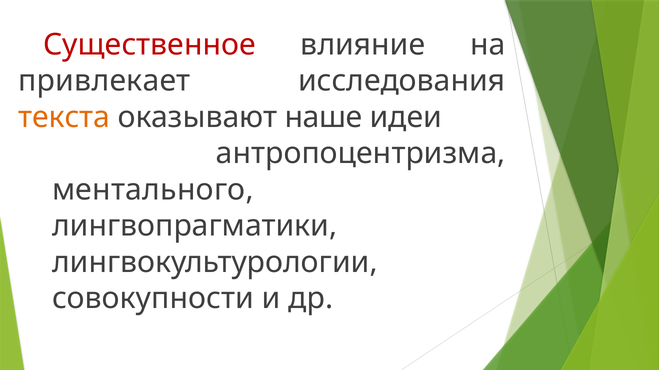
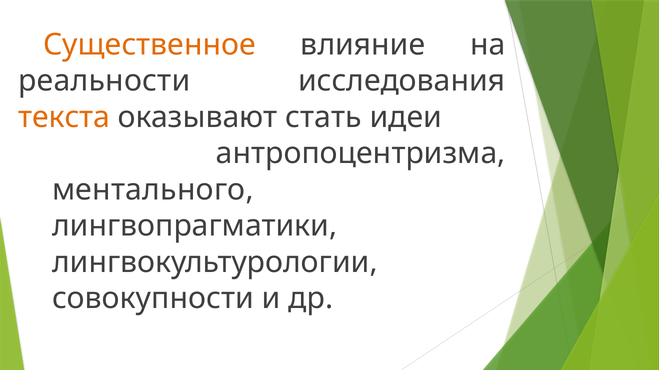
Существенное colour: red -> orange (149, 45)
привлекает: привлекает -> реальности (104, 81)
наше: наше -> стать (323, 117)
